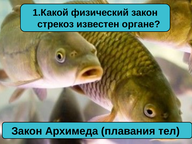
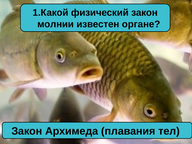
стрекоз: стрекоз -> молнии (56, 24)
